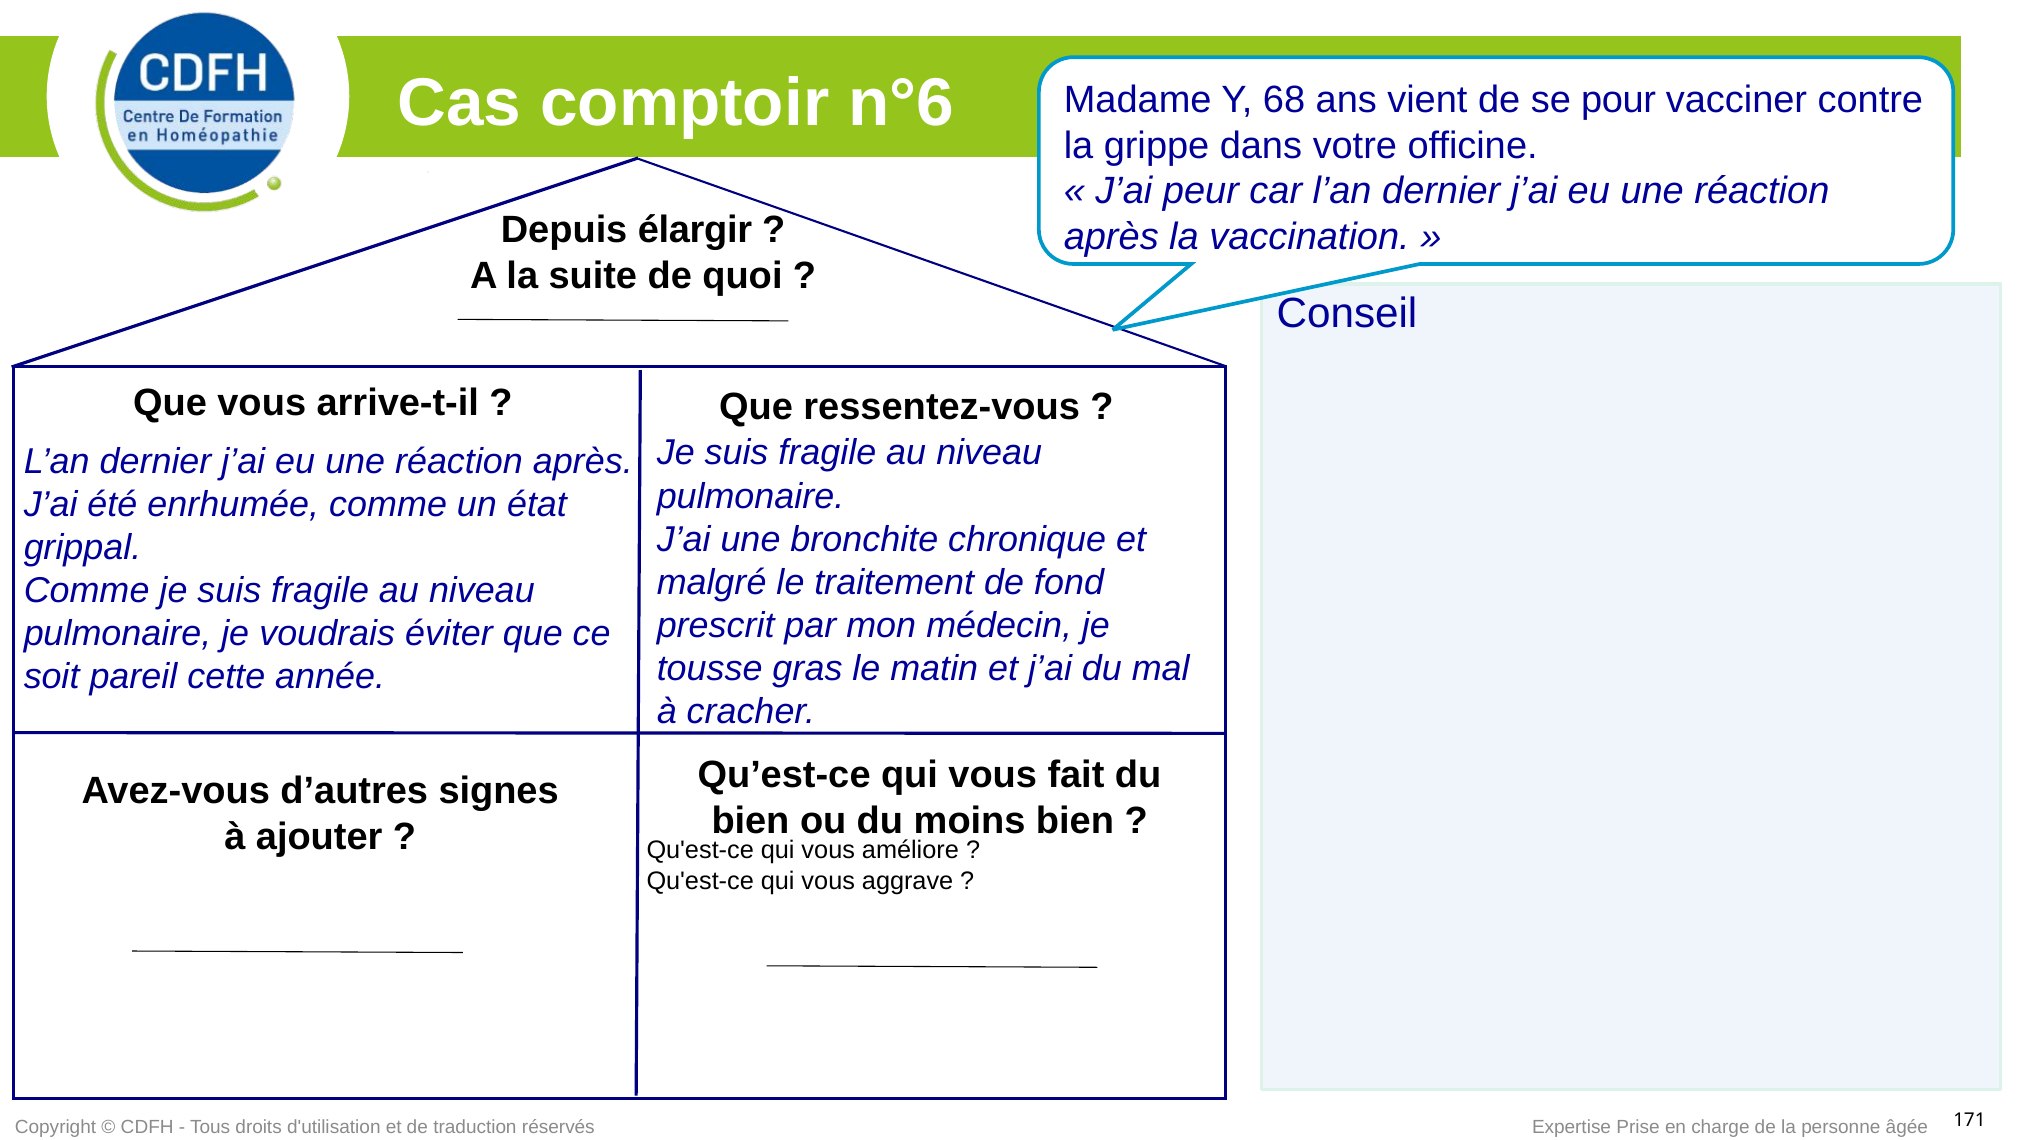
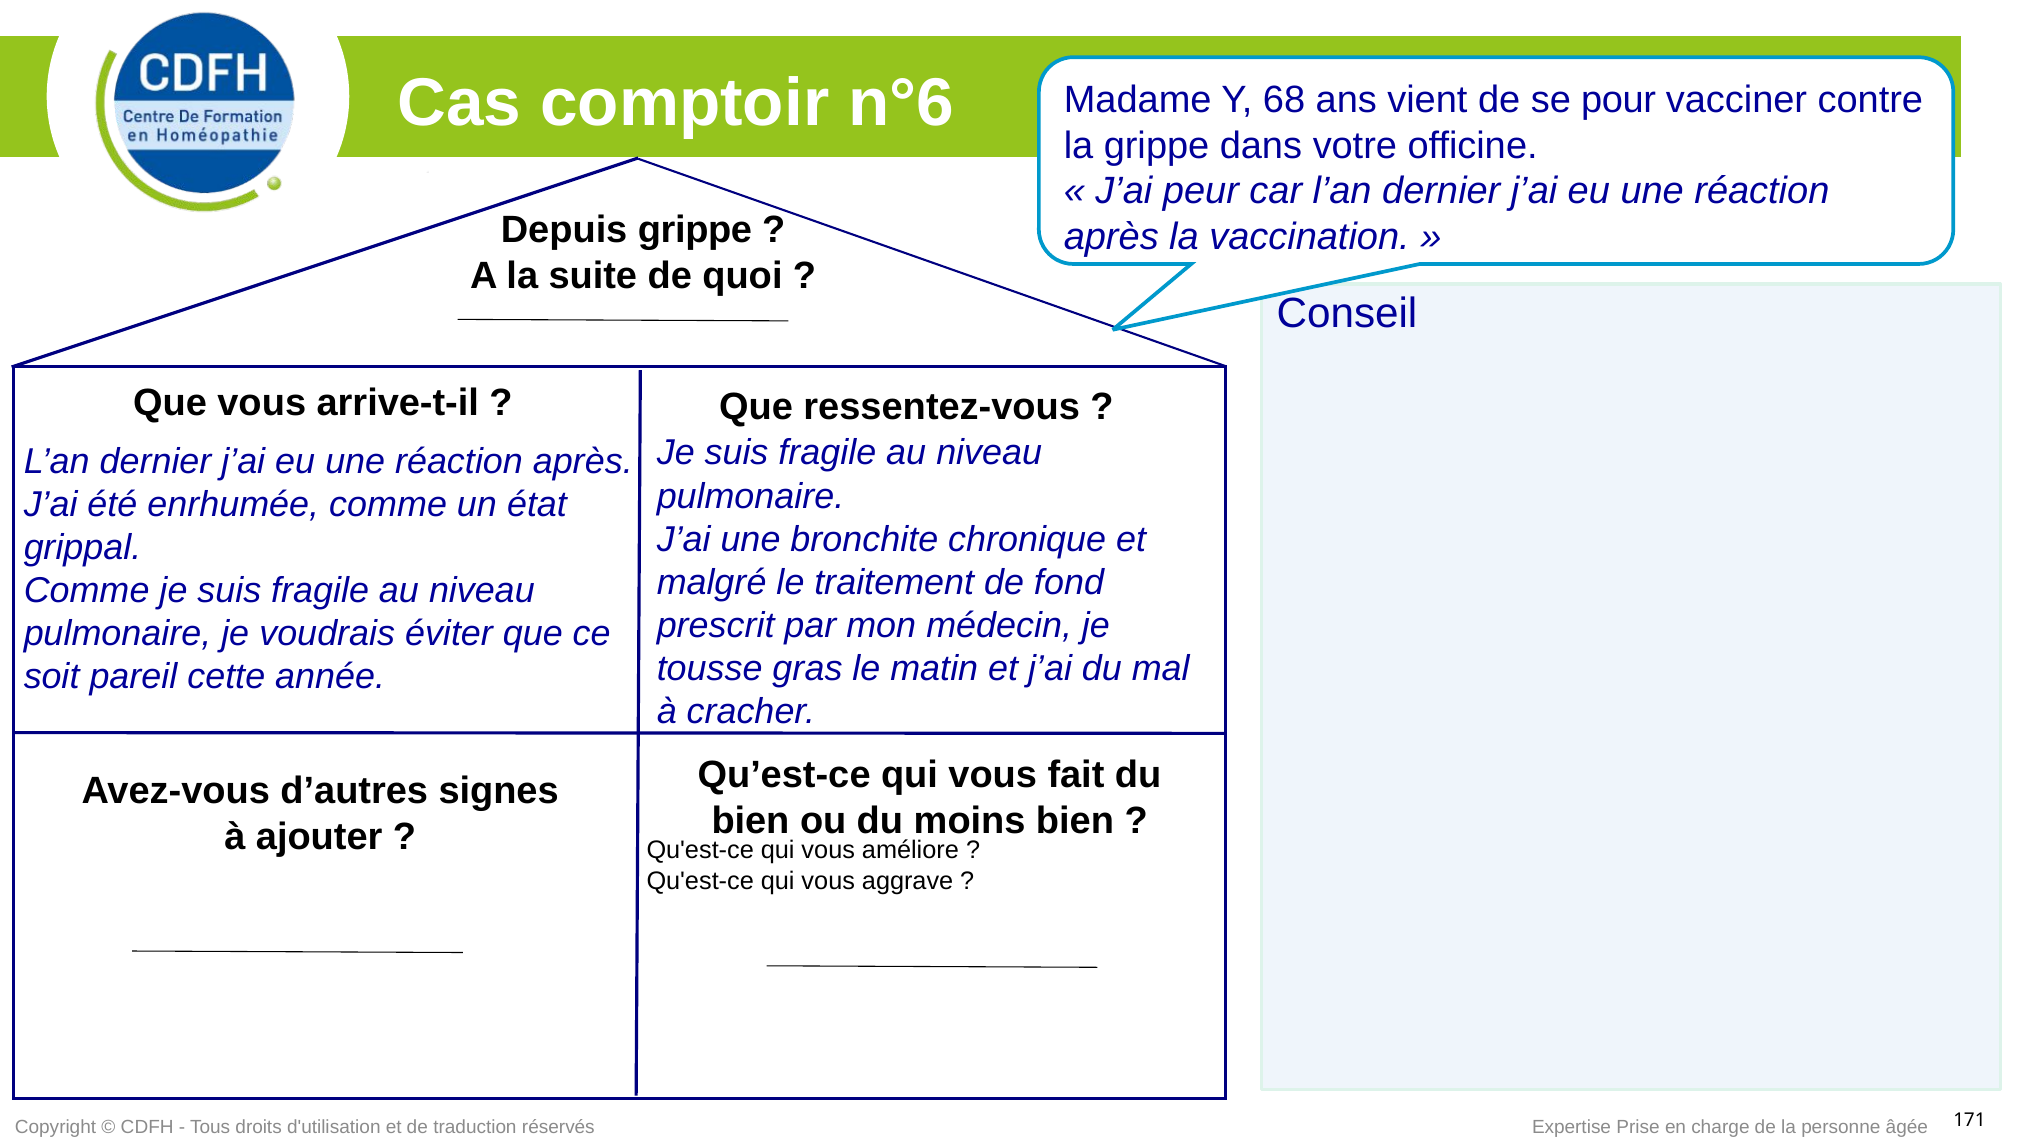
Depuis élargir: élargir -> grippe (695, 230)
